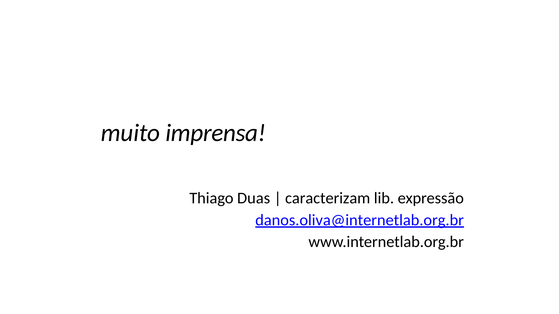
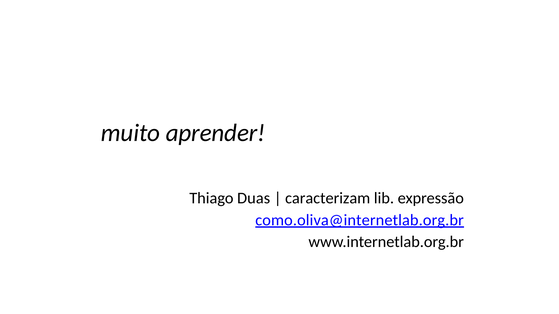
imprensa: imprensa -> aprender (216, 133)
danos.oliva@internetlab.org.br: danos.oliva@internetlab.org.br -> como.oliva@internetlab.org.br (360, 220)
